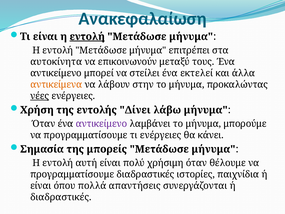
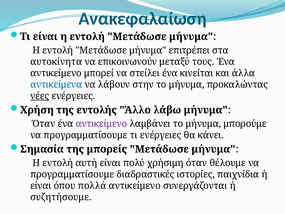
εντολή underline: present -> none (87, 37)
εκτελεί: εκτελεί -> κινείται (197, 73)
αντικείμενα colour: orange -> blue (56, 84)
Δίνει: Δίνει -> Άλλο (135, 110)
πολλά απαντήσεις: απαντήσεις -> αντικείμενο (135, 186)
διαδραστικές: διαδραστικές -> συζητήσουμε (61, 197)
